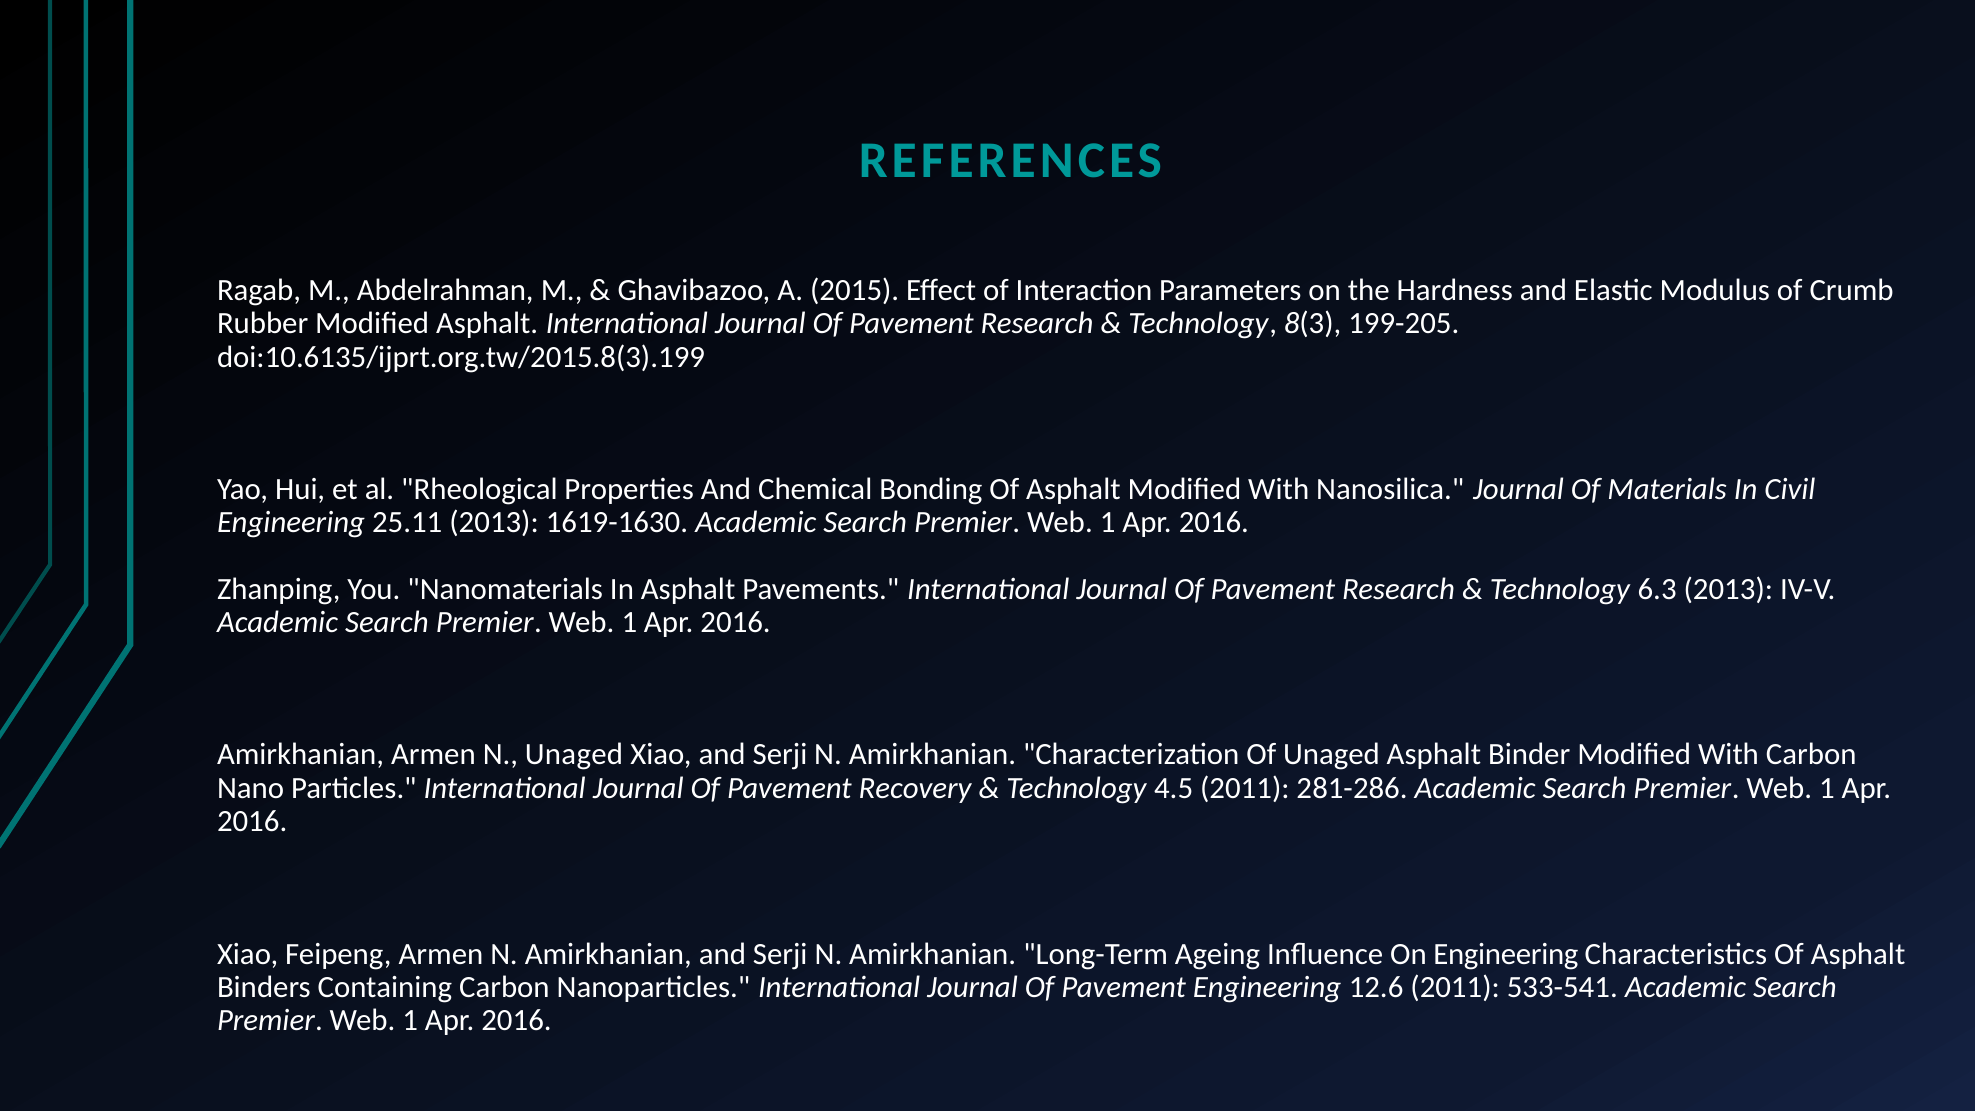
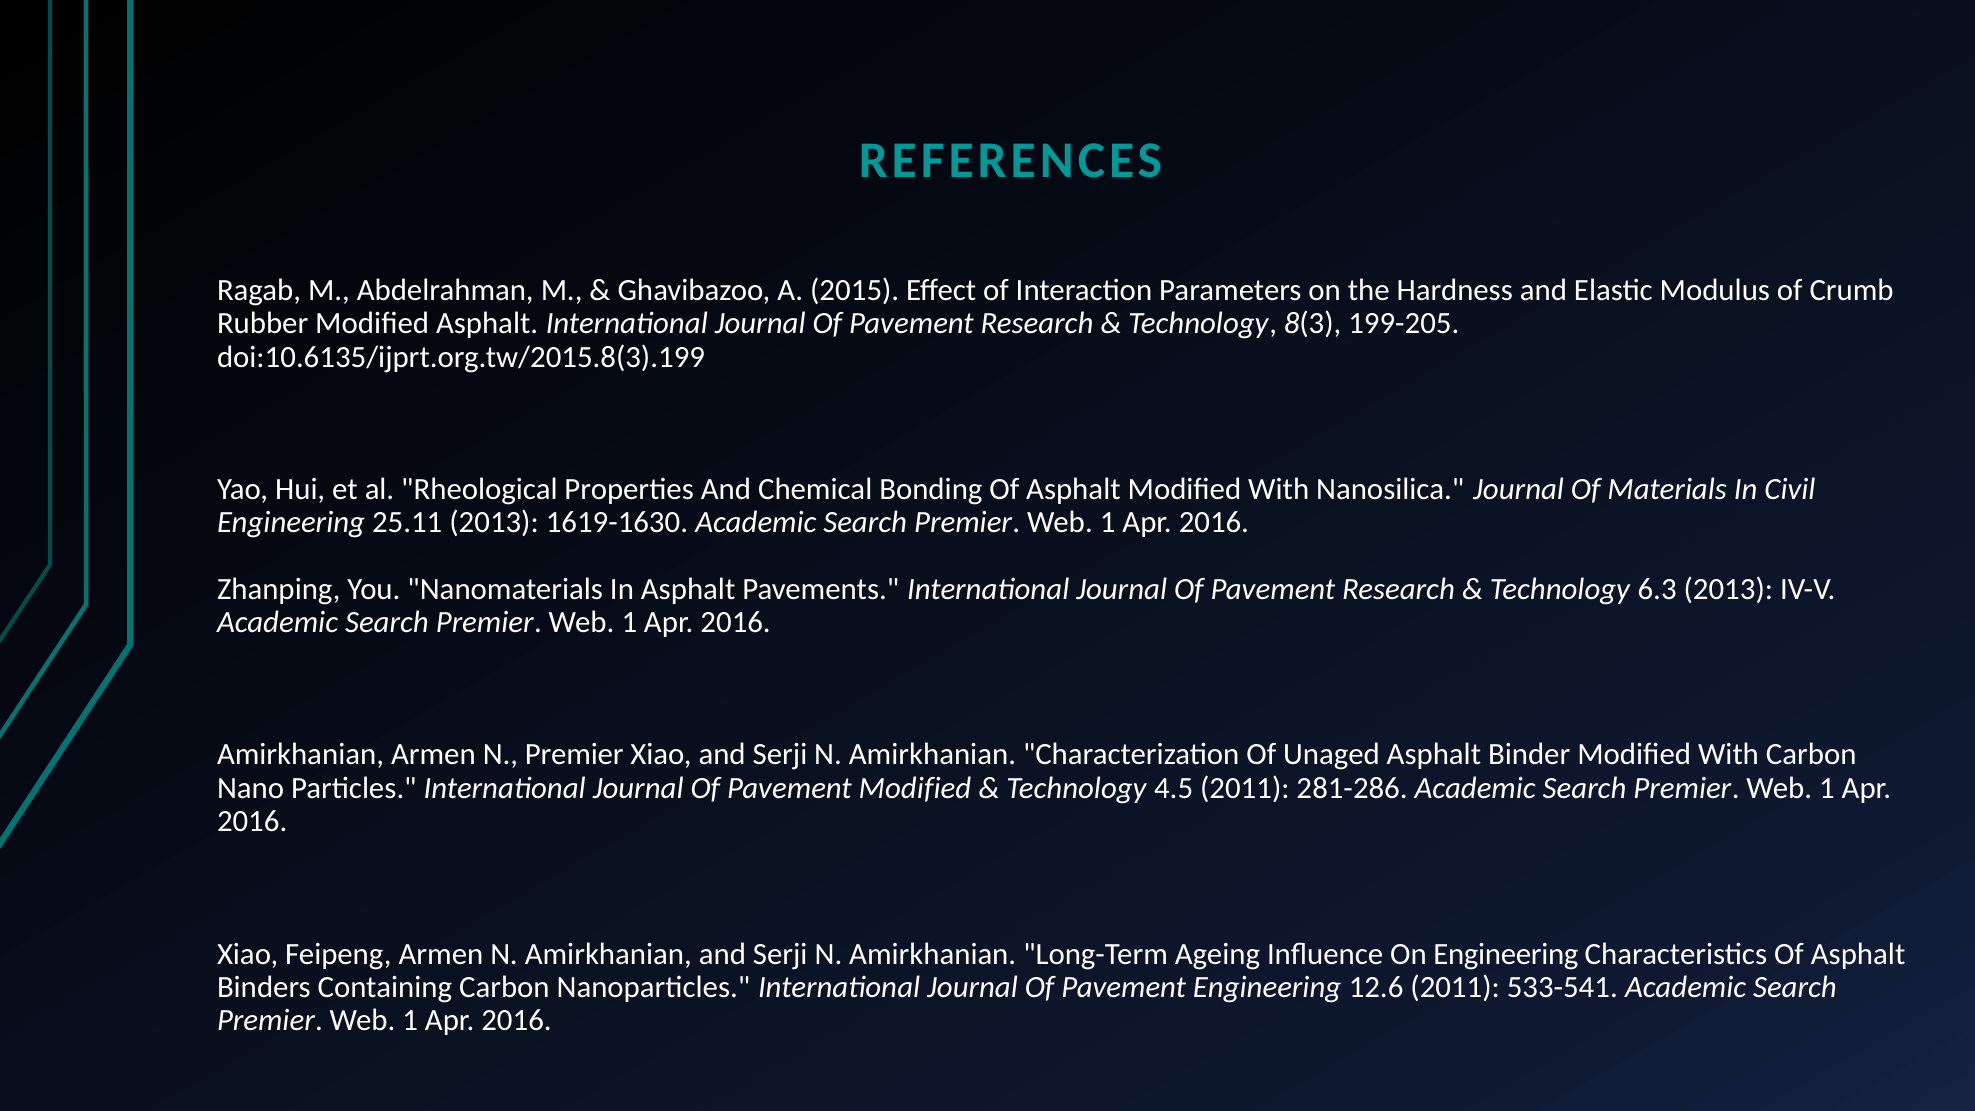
N Unaged: Unaged -> Premier (574, 755)
Pavement Recovery: Recovery -> Modified (915, 788)
